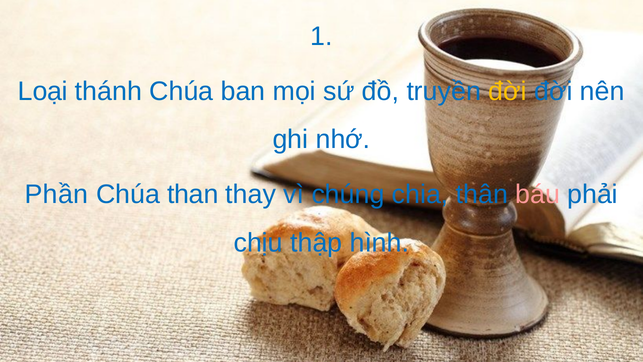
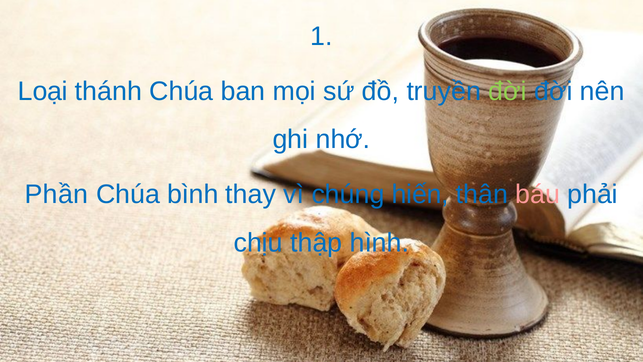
đời colour: yellow -> light green (508, 91)
than: than -> bình (193, 194)
chia: chia -> hiến (420, 194)
